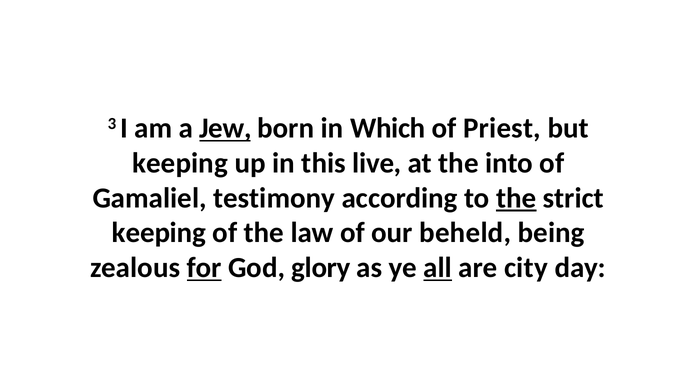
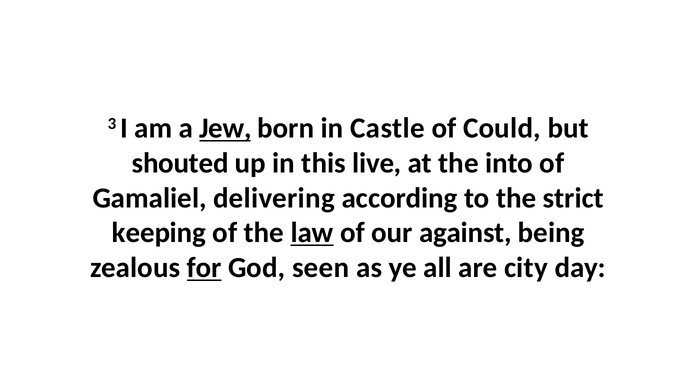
Which: Which -> Castle (387, 128)
Priest: Priest -> Could (502, 128)
keeping: keeping -> shouted (180, 163)
testimony: testimony -> delivering (274, 198)
the underline: present -> none (516, 198)
law underline: none -> present (312, 233)
beheld: beheld -> against (465, 233)
glory: glory -> seen (321, 268)
all underline: present -> none (438, 268)
